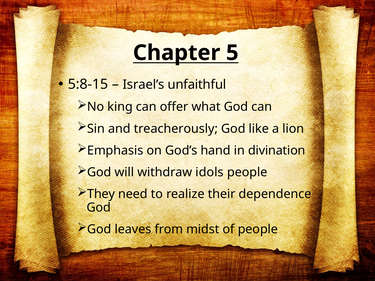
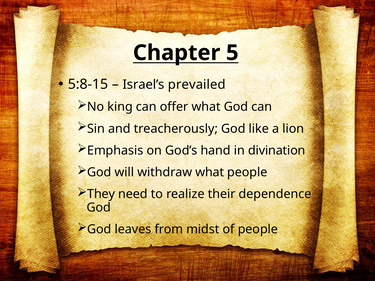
unfaithful: unfaithful -> prevailed (197, 85)
withdraw idols: idols -> what (210, 172)
